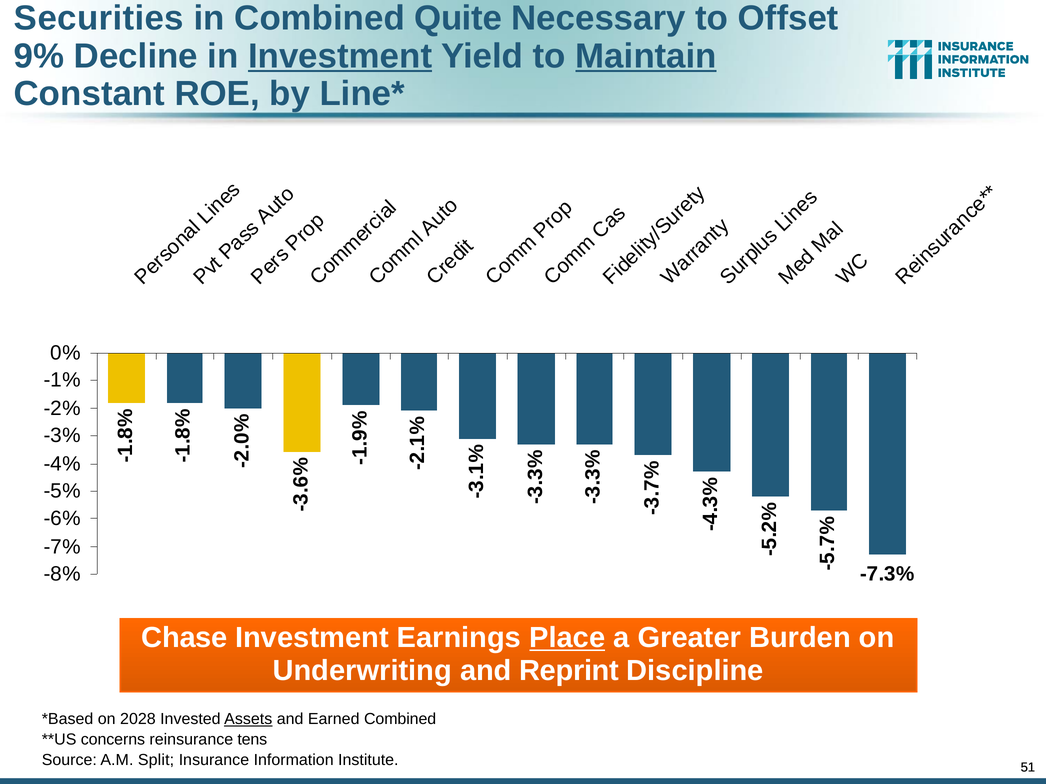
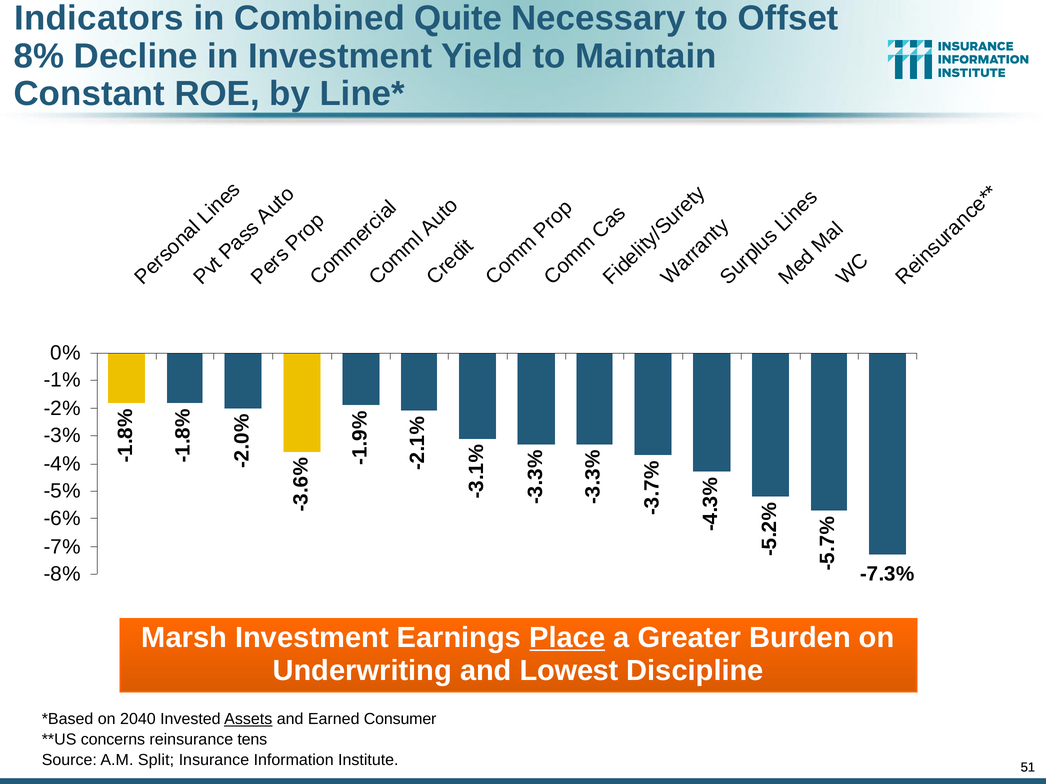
Securities: Securities -> Indicators (99, 18)
9%: 9% -> 8% (39, 56)
Investment underline: present -> none (340, 56)
Maintain underline: present -> none (646, 56)
Chase: Chase -> Marsh (184, 638)
Reprint: Reprint -> Lowest (569, 671)
2028: 2028 -> 2040 (138, 720)
Earned Combined: Combined -> Consumer (400, 720)
